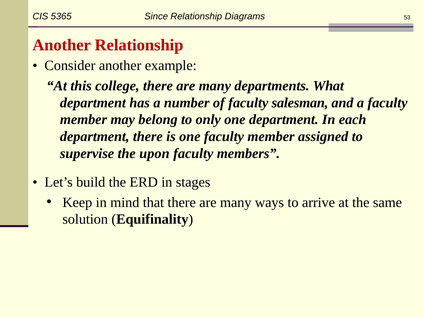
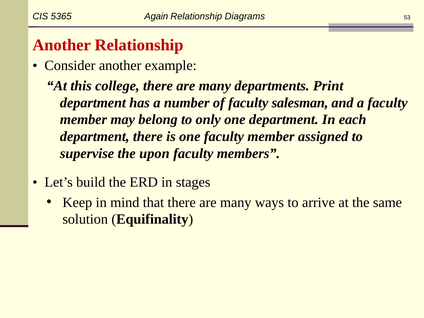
Since: Since -> Again (156, 17)
What: What -> Print (328, 86)
